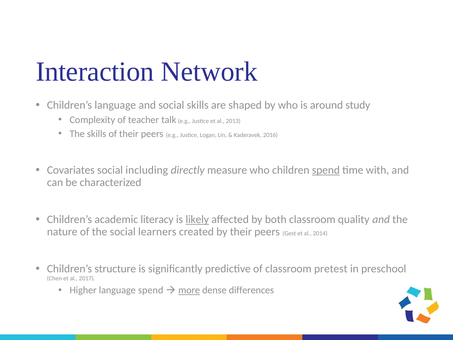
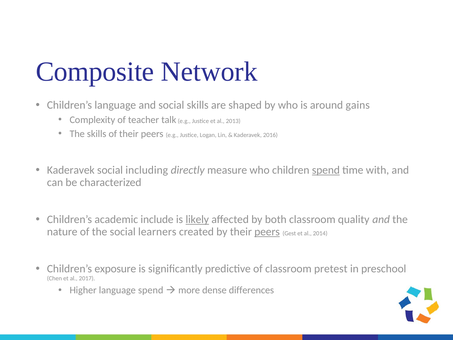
Interaction: Interaction -> Composite (95, 72)
study: study -> gains (358, 105)
Covariates: Covariates -> Kaderavek (71, 170)
literacy: literacy -> include (157, 219)
peers underline: none -> present (267, 231)
structure: structure -> exposure (115, 269)
more underline: present -> none (189, 290)
